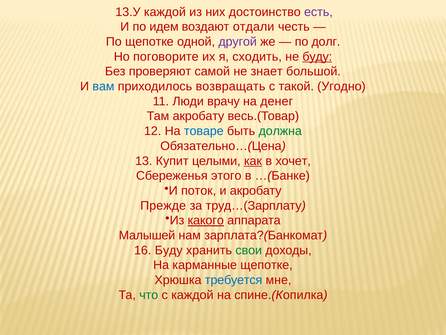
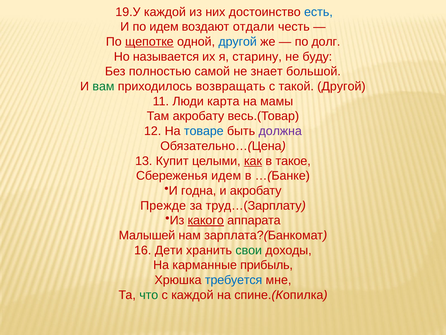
13.У: 13.У -> 19.У (128, 12)
есть colour: purple -> blue (318, 12)
щепотке underline: none -> present (149, 42)
другой colour: purple -> blue (238, 42)
поговорите: поговорите -> называется (166, 57)
сходить: сходить -> старину (257, 57)
буду underline: present -> none (317, 57)
проверяют: проверяют -> полностью (160, 71)
вам colour: blue -> green (103, 86)
такой Угодно: Угодно -> Другой (341, 86)
врачу: врачу -> карта (223, 101)
денег: денег -> мамы (277, 101)
должна colour: green -> purple (280, 131)
хочет: хочет -> такое (293, 161)
Сбереженья этого: этого -> идем (226, 176)
поток: поток -> годна (199, 190)
16 Буду: Буду -> Дети (169, 250)
карманные щепотке: щепотке -> прибыль (267, 265)
